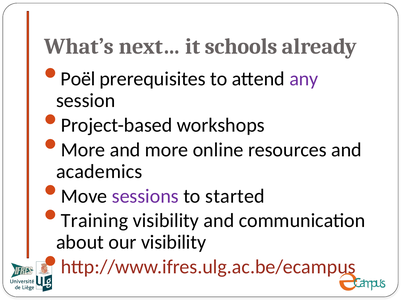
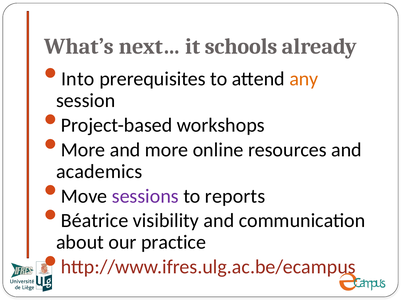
Poël: Poël -> Into (78, 79)
any colour: purple -> orange (304, 79)
started: started -> reports (235, 196)
Training: Training -> Béatrice (95, 220)
our visibility: visibility -> practice (174, 242)
